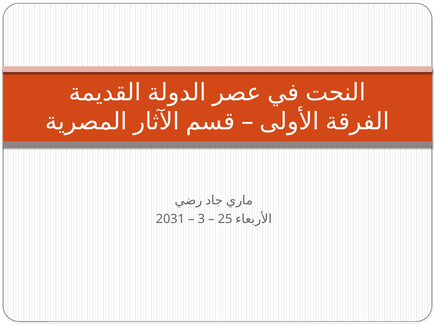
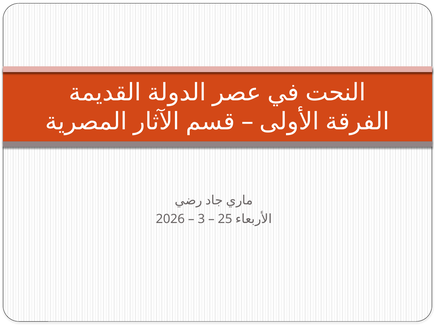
2031: 2031 -> 2026 (170, 219)
